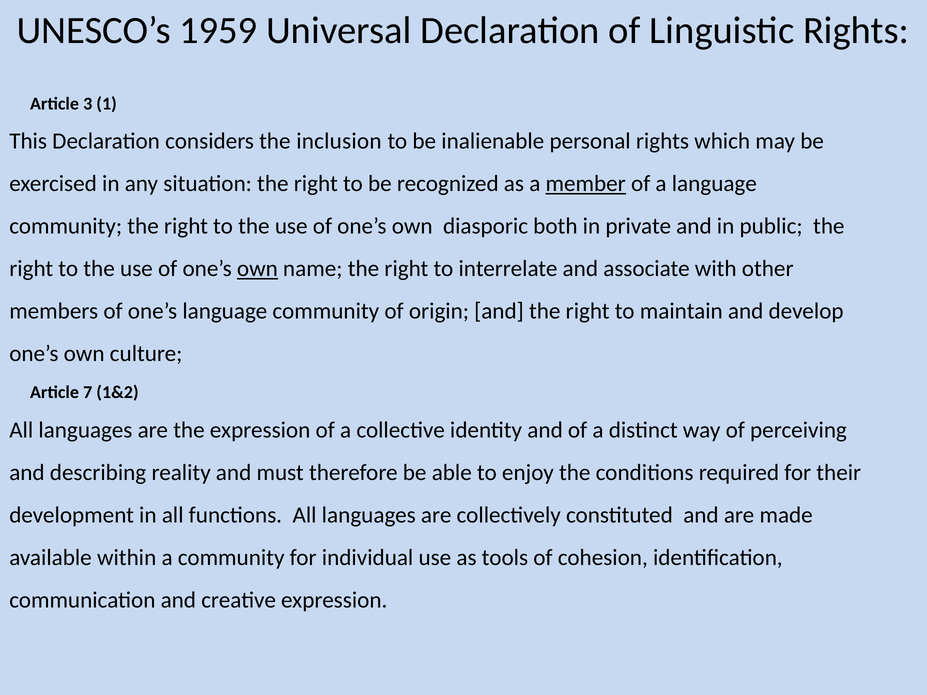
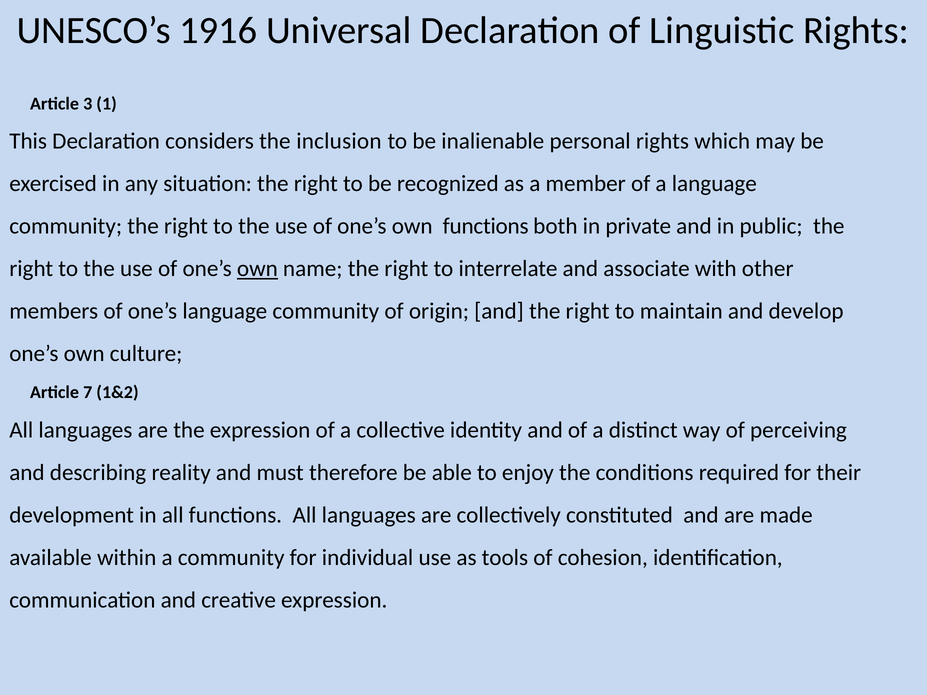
1959: 1959 -> 1916 (218, 30)
member underline: present -> none (586, 184)
own diasporic: diasporic -> functions (486, 226)
